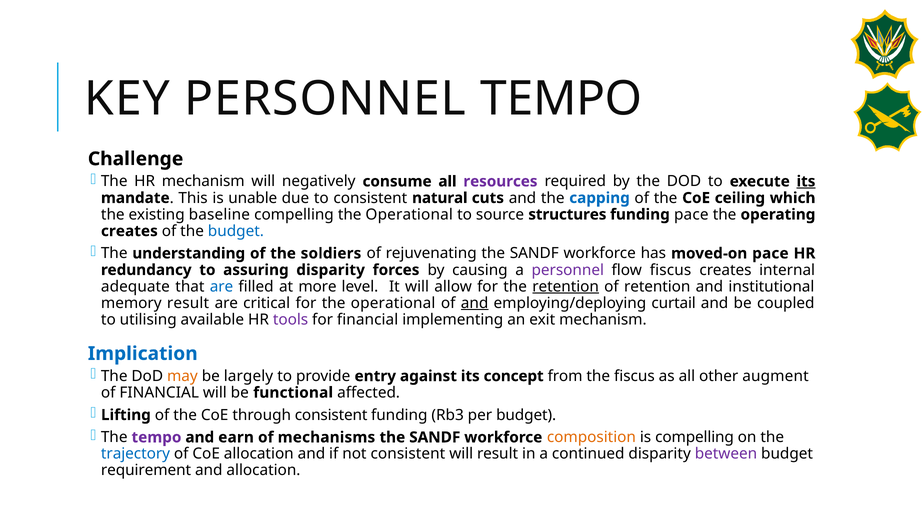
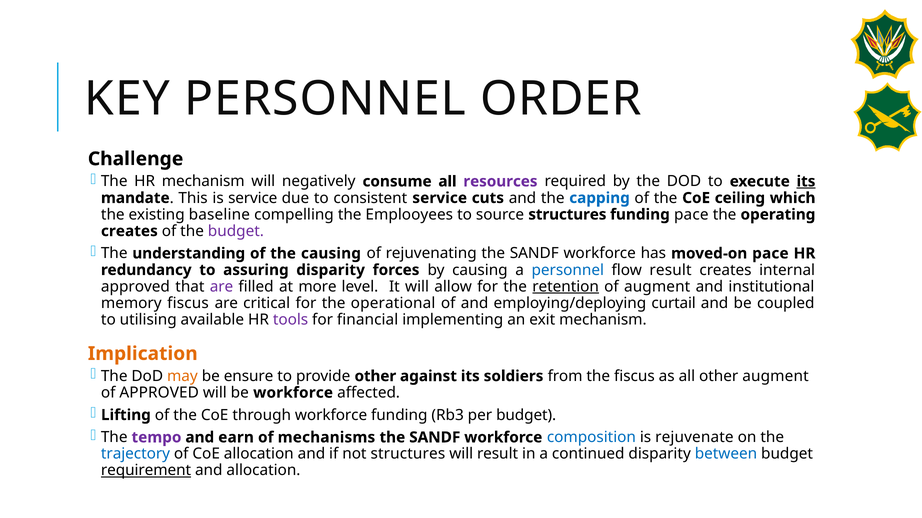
PERSONNEL TEMPO: TEMPO -> ORDER (561, 99)
is unable: unable -> service (253, 198)
consistent natural: natural -> service (440, 198)
compelling the Operational: Operational -> Emplooyees (409, 215)
budget colour: blue -> purple (236, 231)
the soldiers: soldiers -> causing (331, 254)
personnel colour: purple -> blue (568, 270)
flow fiscus: fiscus -> result (671, 270)
adequate: adequate -> approved (135, 287)
are colour: blue -> purple (221, 287)
of retention: retention -> augment (657, 287)
memory result: result -> fiscus (188, 303)
and underline: present -> none (475, 303)
Implication colour: blue -> orange (143, 354)
largely: largely -> ensure (249, 377)
provide entry: entry -> other (375, 377)
concept: concept -> soldiers (514, 377)
of FINANCIAL: FINANCIAL -> APPROVED (159, 393)
be functional: functional -> workforce (293, 393)
through consistent: consistent -> workforce (331, 415)
composition colour: orange -> blue (591, 438)
is compelling: compelling -> rejuvenate (694, 438)
not consistent: consistent -> structures (408, 454)
between colour: purple -> blue (726, 454)
requirement underline: none -> present (146, 471)
